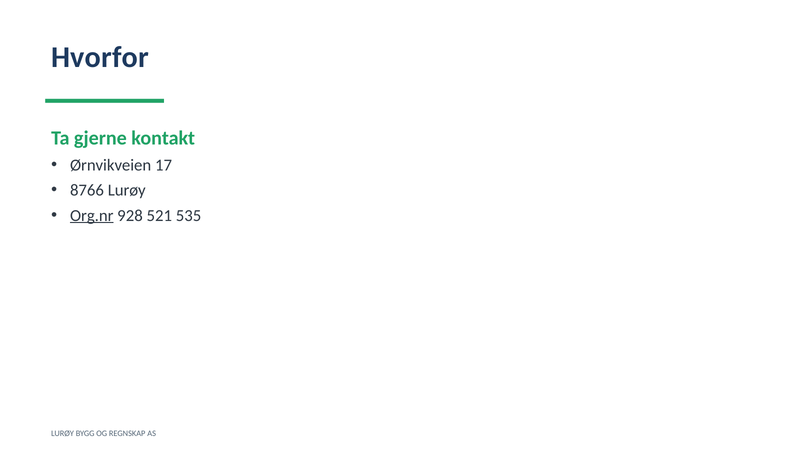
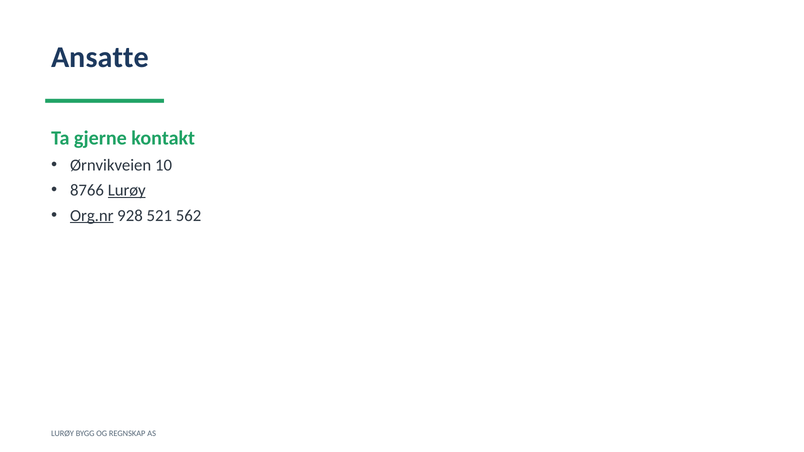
Hvorfor: Hvorfor -> Ansatte (100, 57)
17: 17 -> 10 (164, 165)
Lurøy underline: none -> present (127, 190)
535: 535 -> 562 (189, 216)
